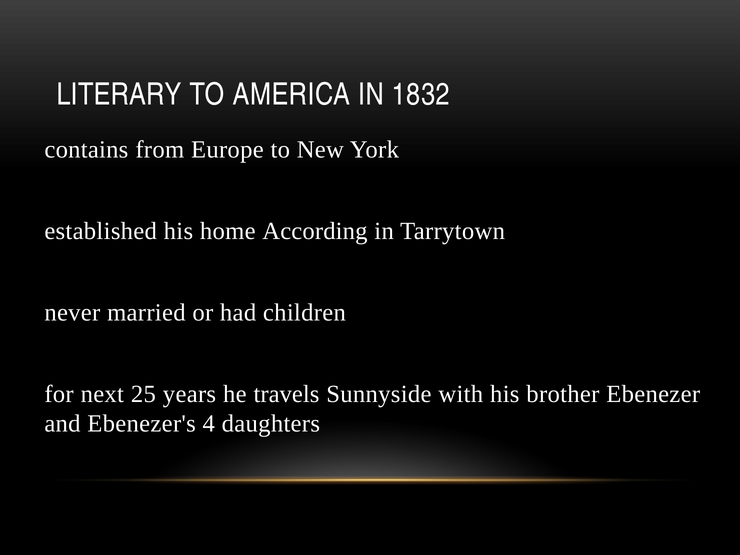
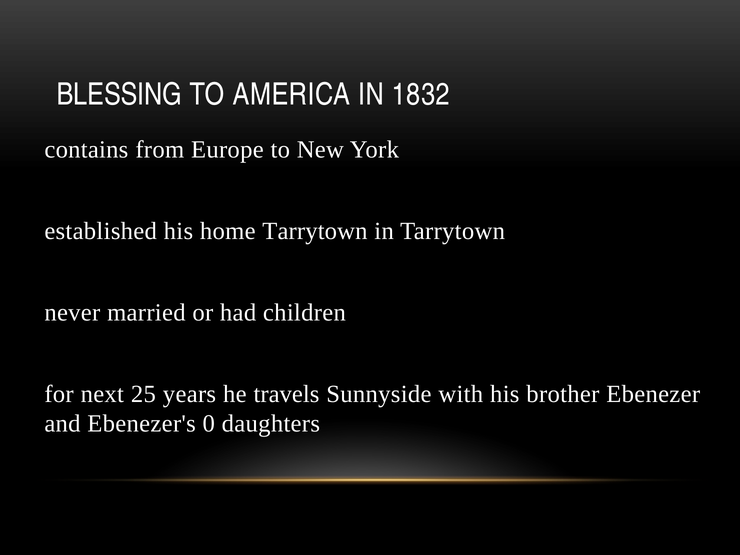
LITERARY: LITERARY -> BLESSING (119, 95)
home According: According -> Tarrytown (315, 231)
4: 4 -> 0 (209, 424)
